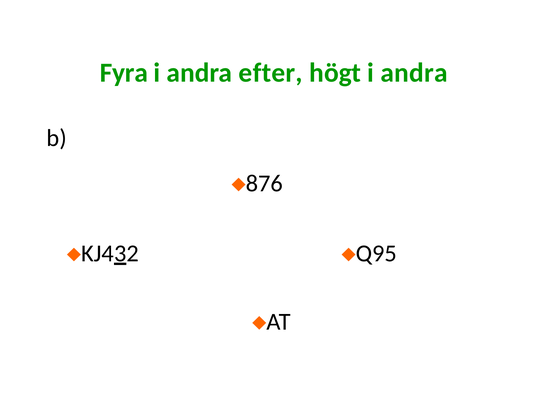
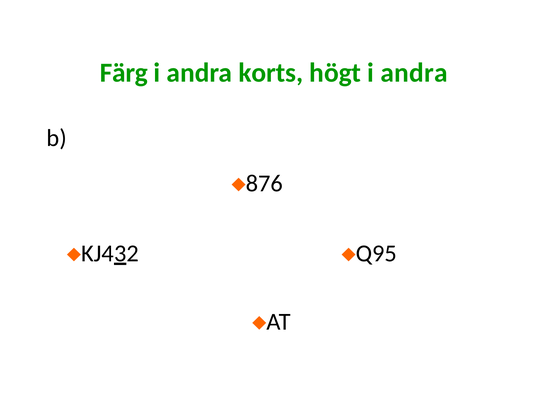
Fyra: Fyra -> Färg (124, 73)
efter: efter -> korts (271, 73)
